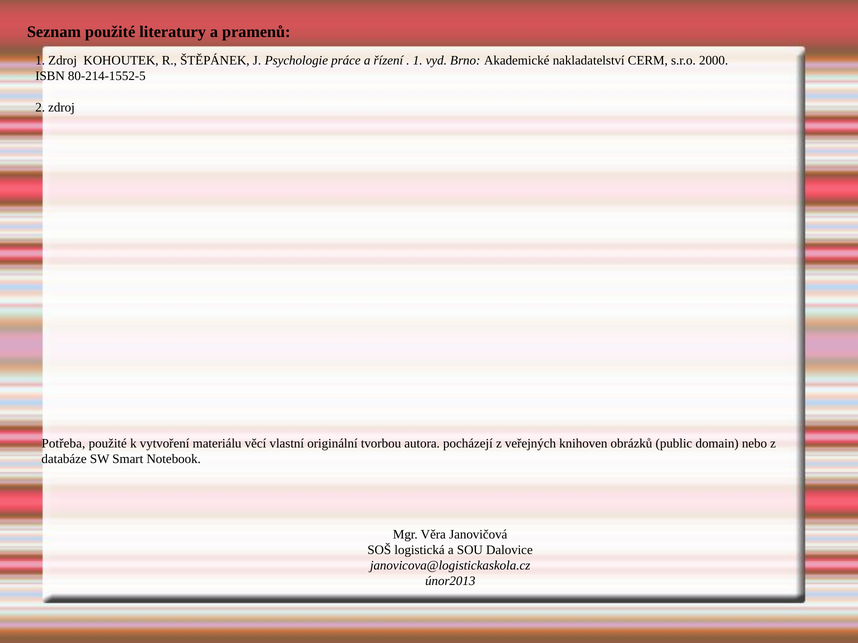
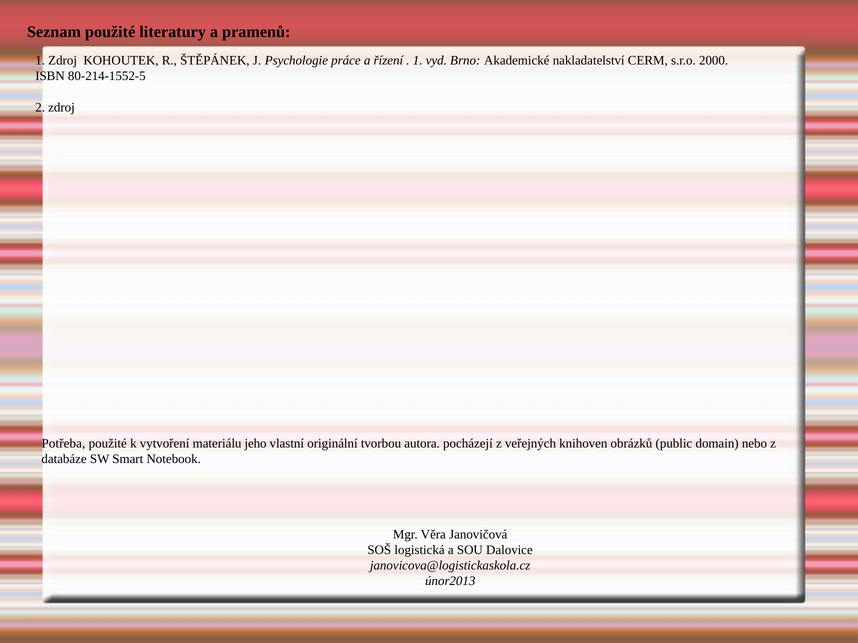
věcí: věcí -> jeho (256, 444)
